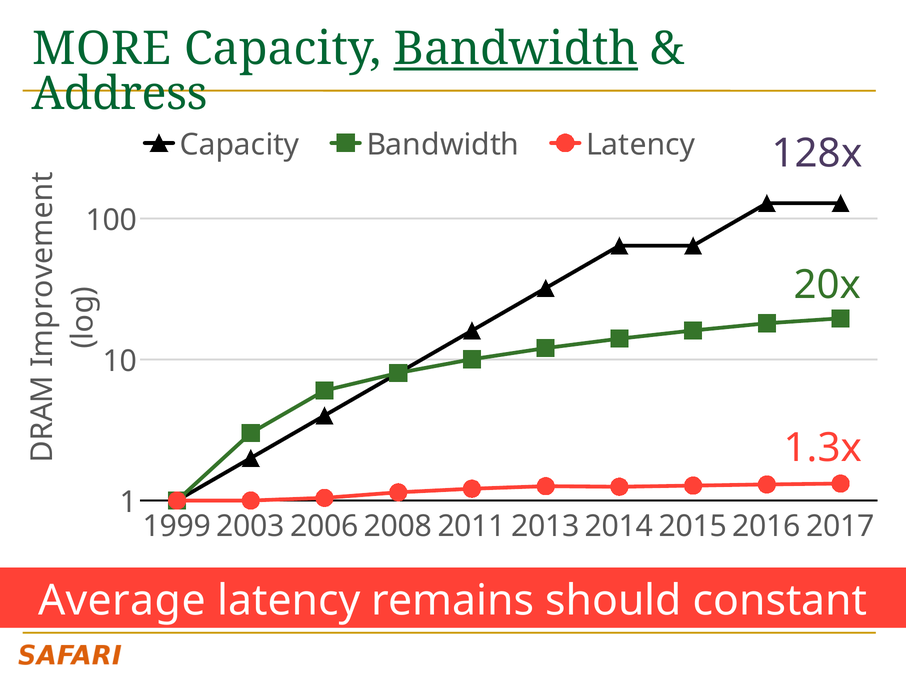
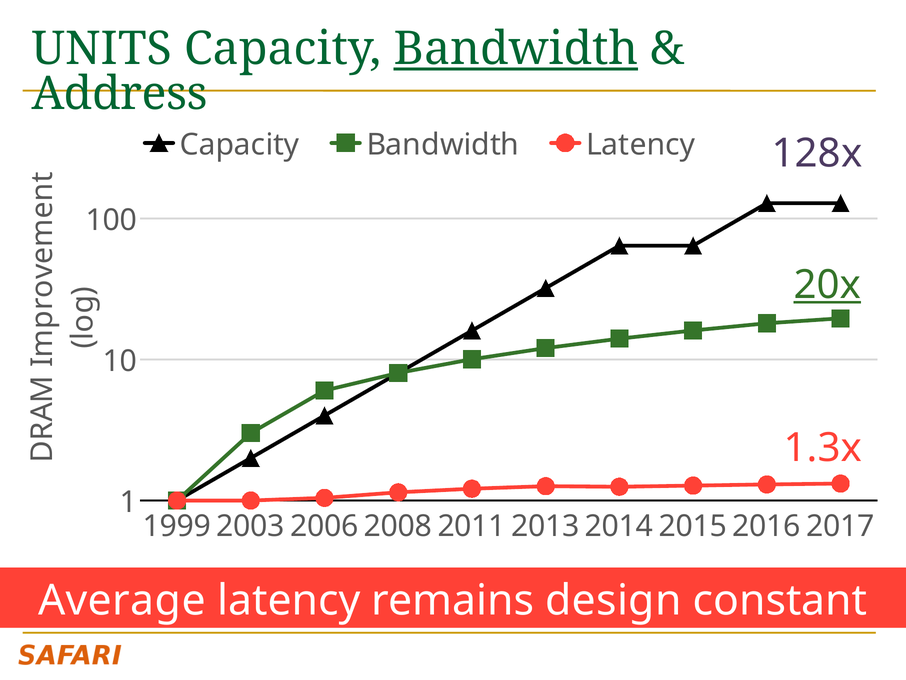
MORE: MORE -> UNITS (102, 49)
20x underline: none -> present (827, 285)
should: should -> design (613, 600)
